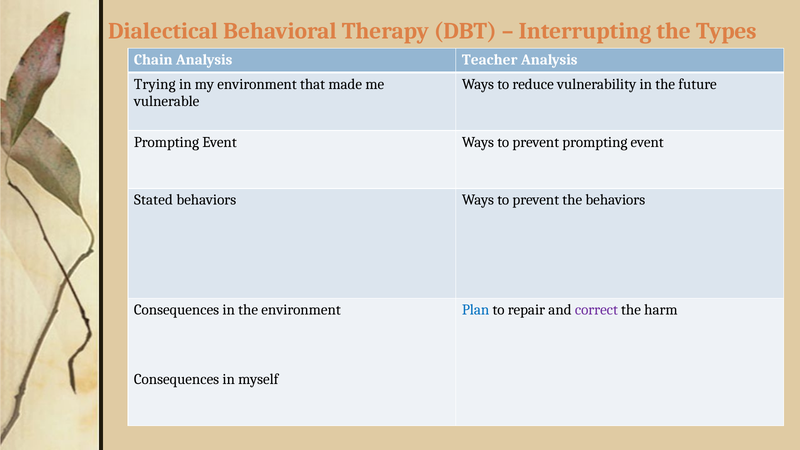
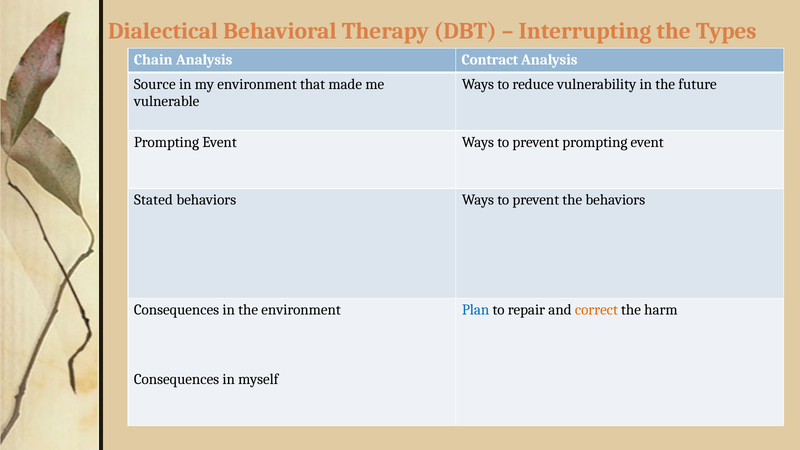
Teacher: Teacher -> Contract (490, 60)
Trying: Trying -> Source (155, 84)
correct colour: purple -> orange (596, 310)
